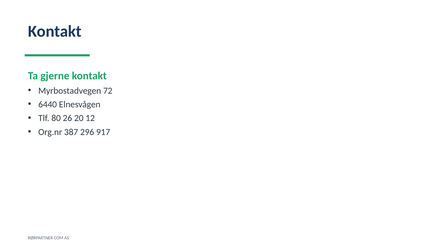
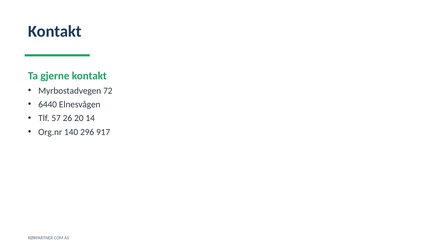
80: 80 -> 57 (56, 118)
12: 12 -> 14 (90, 118)
387: 387 -> 140 (71, 132)
